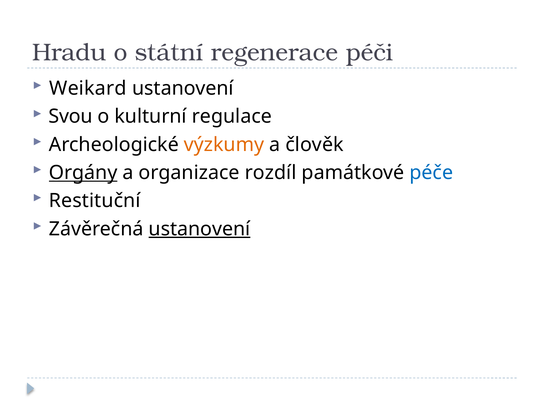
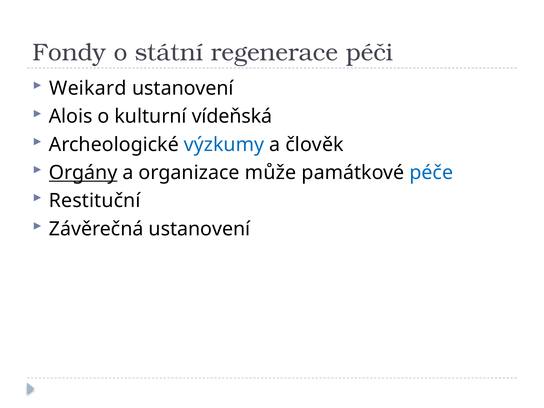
Hradu: Hradu -> Fondy (69, 52)
Svou: Svou -> Alois (71, 116)
regulace: regulace -> vídeňská (232, 116)
výzkumy colour: orange -> blue (224, 145)
rozdíl: rozdíl -> může (271, 173)
ustanovení underline: present -> none (199, 229)
